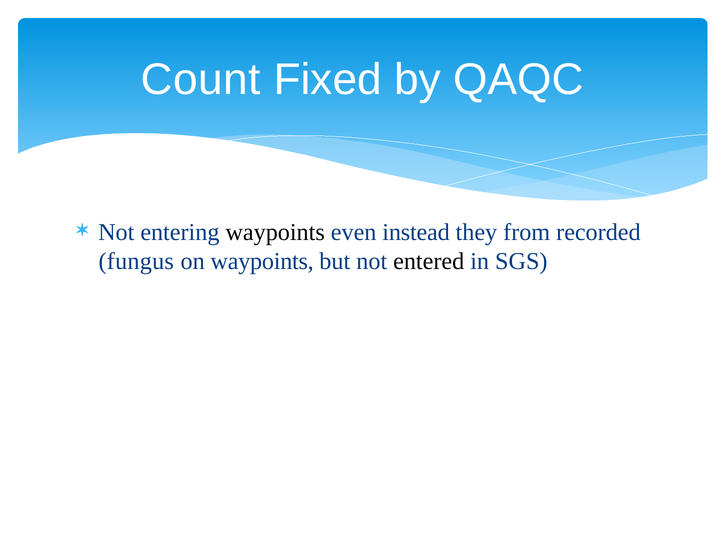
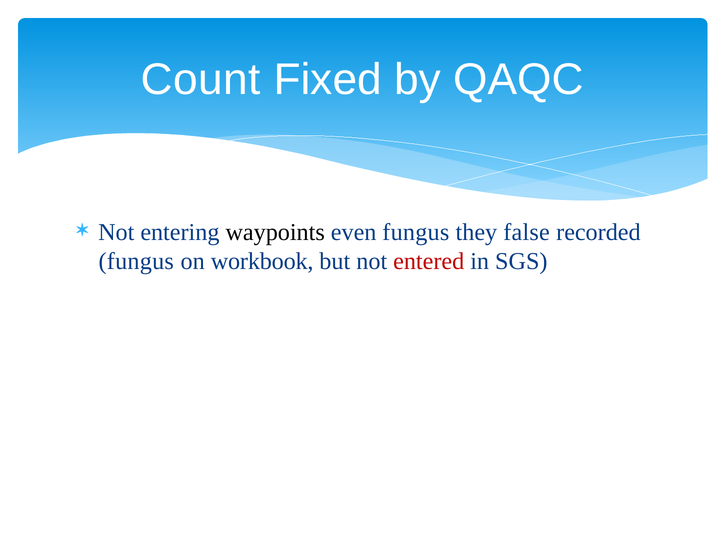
even instead: instead -> fungus (416, 232)
from: from -> false (527, 232)
on waypoints: waypoints -> workbook (262, 261)
entered colour: black -> red (429, 261)
